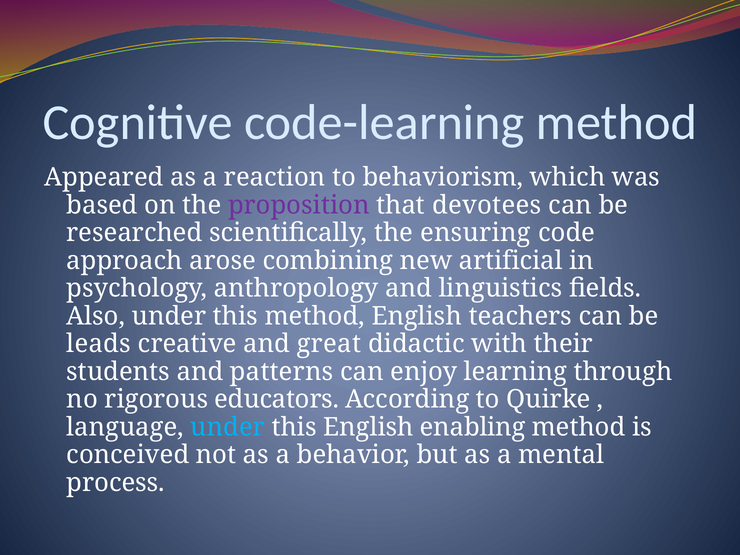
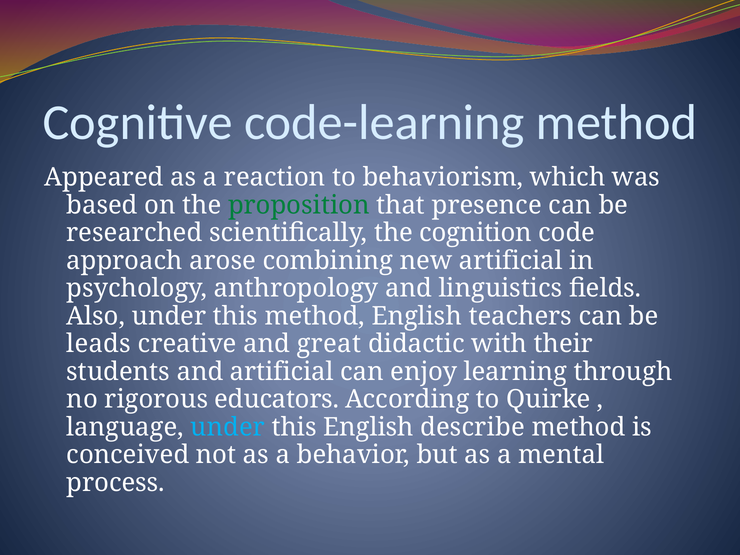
proposition colour: purple -> green (299, 205)
devotees: devotees -> presence (487, 205)
ensuring: ensuring -> cognition (476, 233)
and patterns: patterns -> artificial (282, 372)
enabling: enabling -> describe (472, 427)
